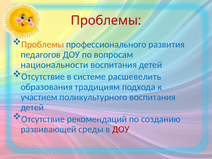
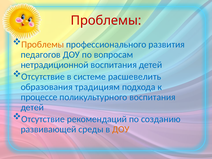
национальности: национальности -> нетрадиционной (55, 65)
участием: участием -> процессе (39, 97)
ДОУ colour: red -> orange (121, 129)
